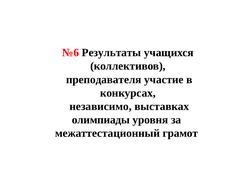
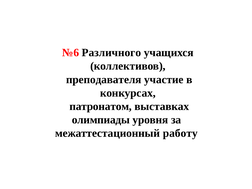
Результаты: Результаты -> Различного (111, 53)
независимо: независимо -> патронатом (101, 106)
грамот: грамот -> работу (180, 133)
